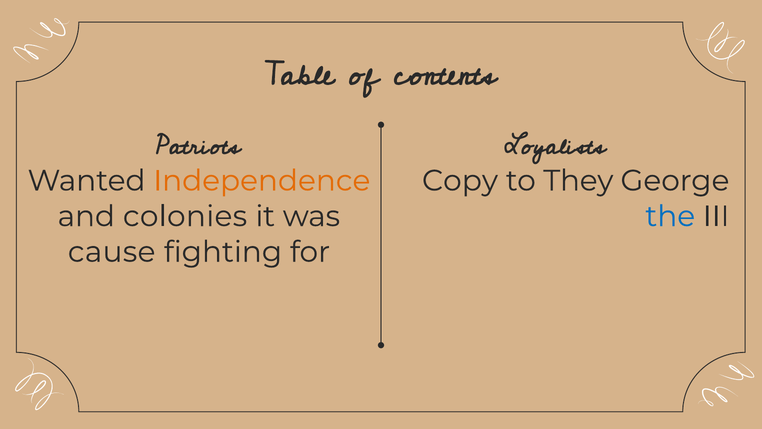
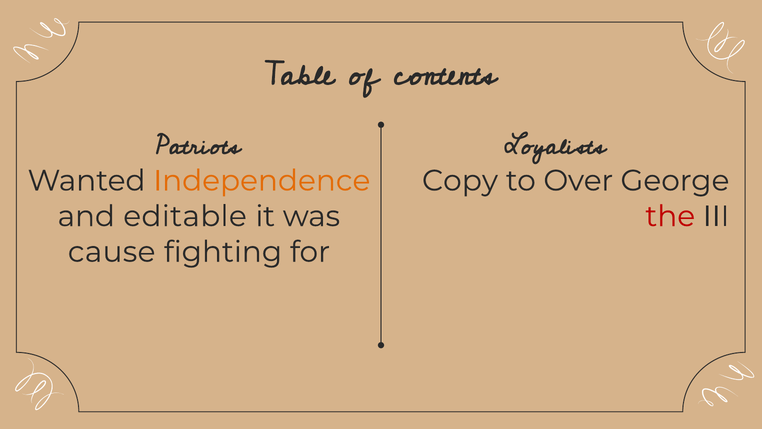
They: They -> Over (578, 181)
colonies: colonies -> editable (185, 216)
the colour: blue -> red (670, 216)
